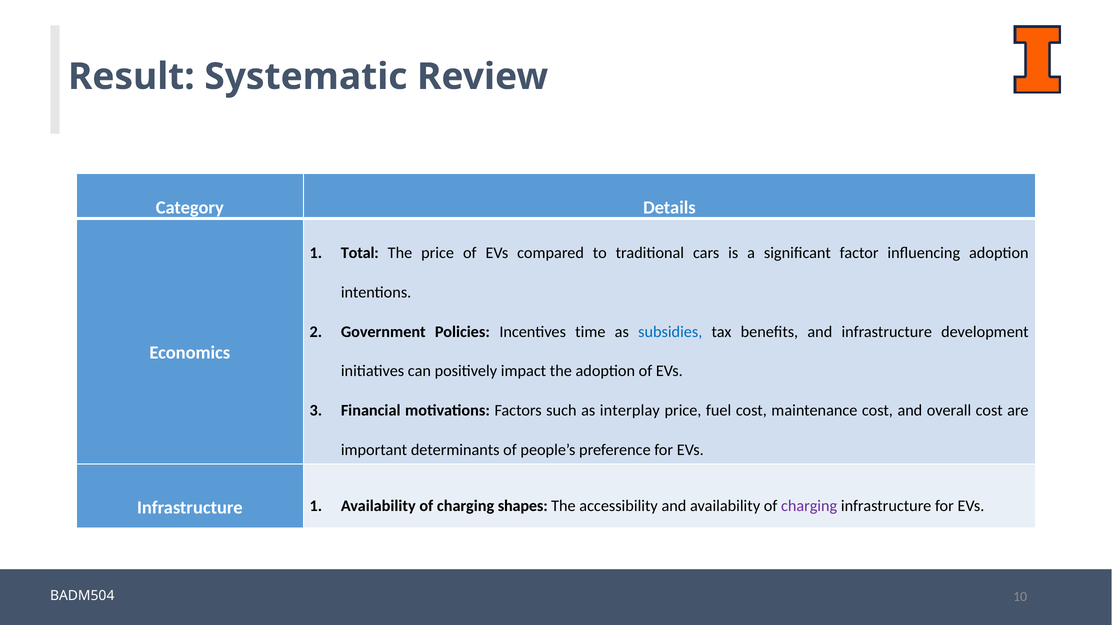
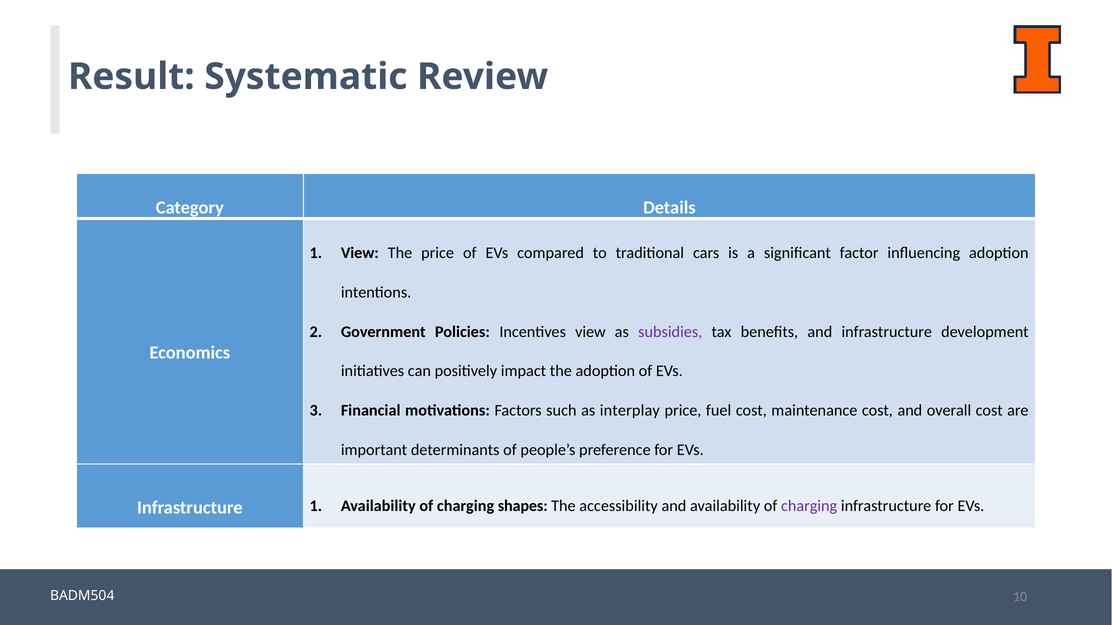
Total: Total -> View (360, 253)
Incentives time: time -> view (590, 332)
subsidies colour: blue -> purple (670, 332)
